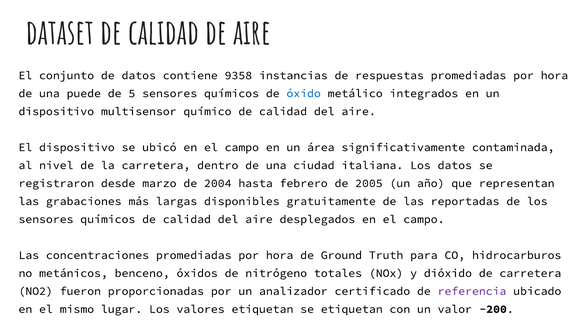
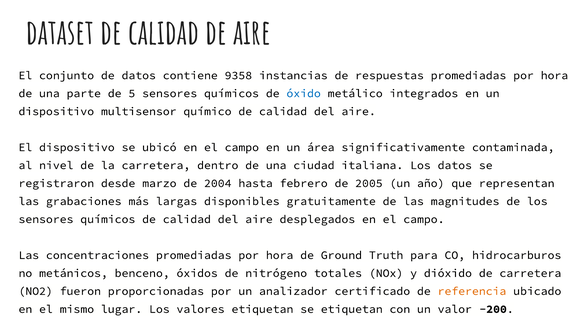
puede: puede -> parte (84, 93)
reportadas: reportadas -> magnitudes (465, 201)
referencia colour: purple -> orange (472, 291)
